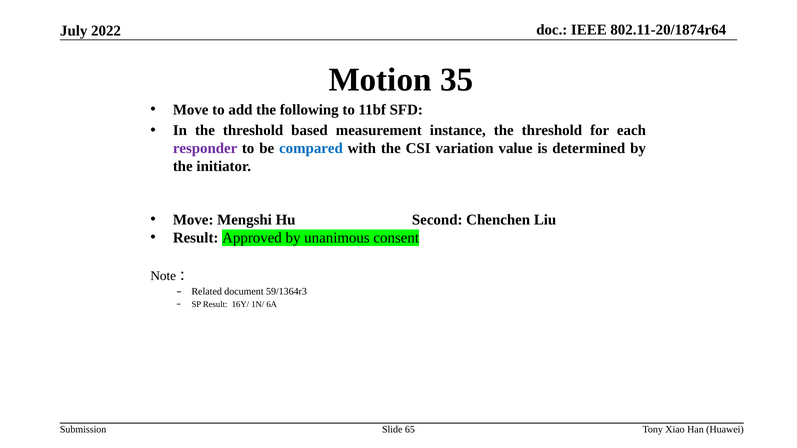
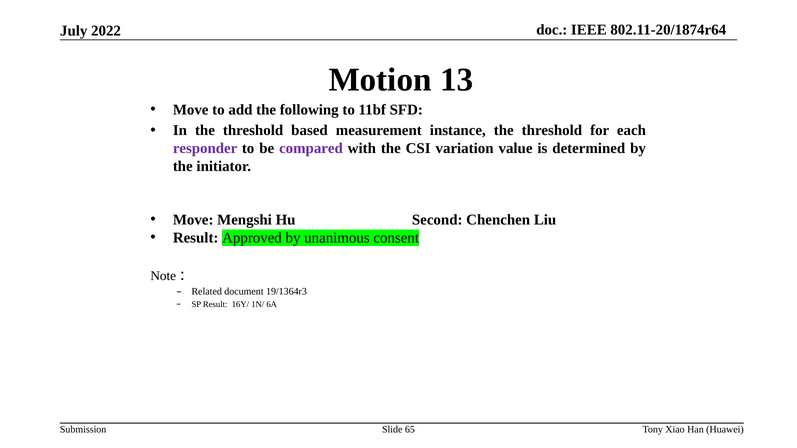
35: 35 -> 13 (457, 80)
compared colour: blue -> purple (311, 149)
59/1364r3: 59/1364r3 -> 19/1364r3 (286, 292)
